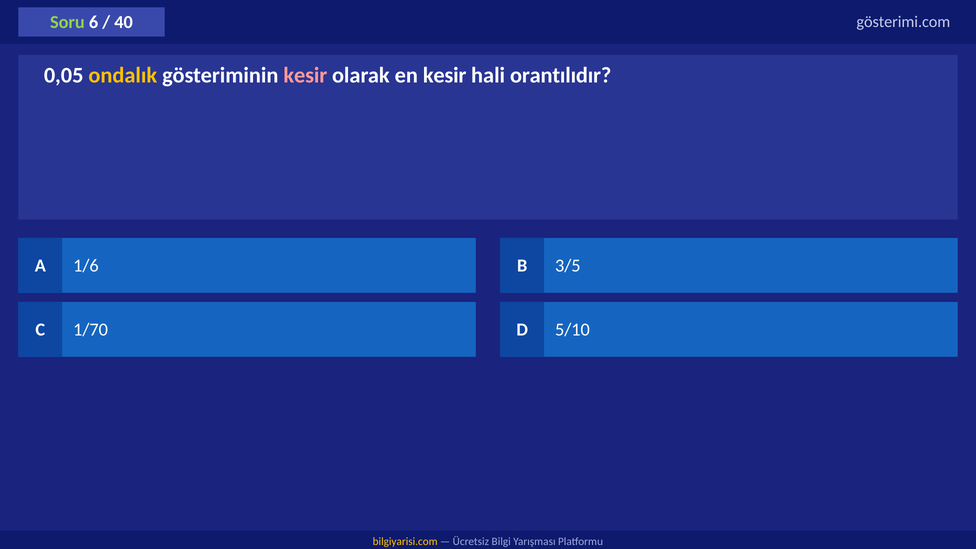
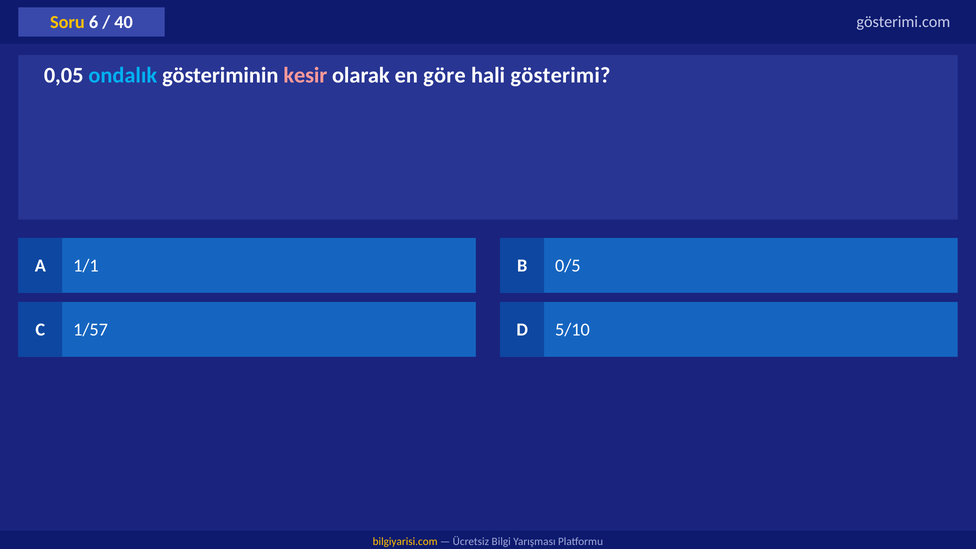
Soru colour: light green -> yellow (67, 22)
ondalık colour: yellow -> light blue (123, 75)
en kesir: kesir -> göre (444, 75)
orantılıdır: orantılıdır -> gösterimi (560, 75)
1/6: 1/6 -> 1/1 (86, 266)
3/5: 3/5 -> 0/5 (568, 266)
1/70: 1/70 -> 1/57 (91, 330)
